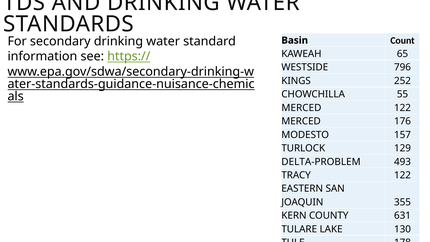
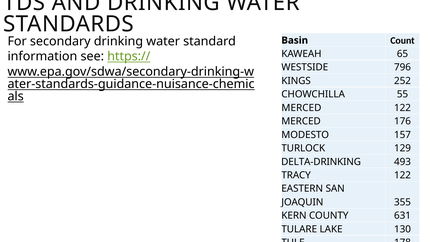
DELTA-PROBLEM: DELTA-PROBLEM -> DELTA-DRINKING (321, 162)
